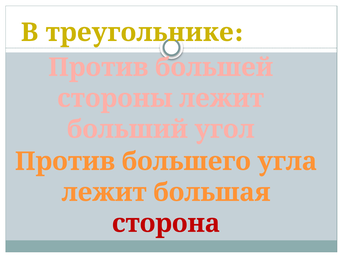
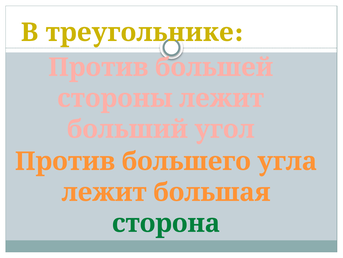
сторона colour: red -> green (166, 223)
